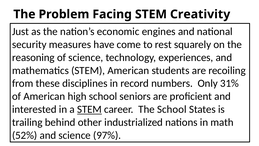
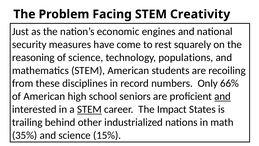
experiences: experiences -> populations (186, 57)
31%: 31% -> 66% (229, 83)
and underline: none -> present (223, 96)
The School: School -> Impact (172, 109)
52%: 52% -> 35% (25, 135)
97%: 97% -> 15% (107, 135)
